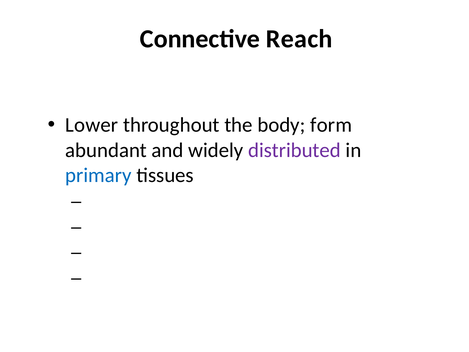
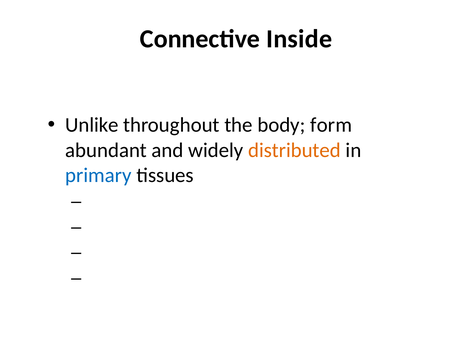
Reach: Reach -> Inside (299, 39)
Lower: Lower -> Unlike (92, 125)
distributed colour: purple -> orange (295, 150)
